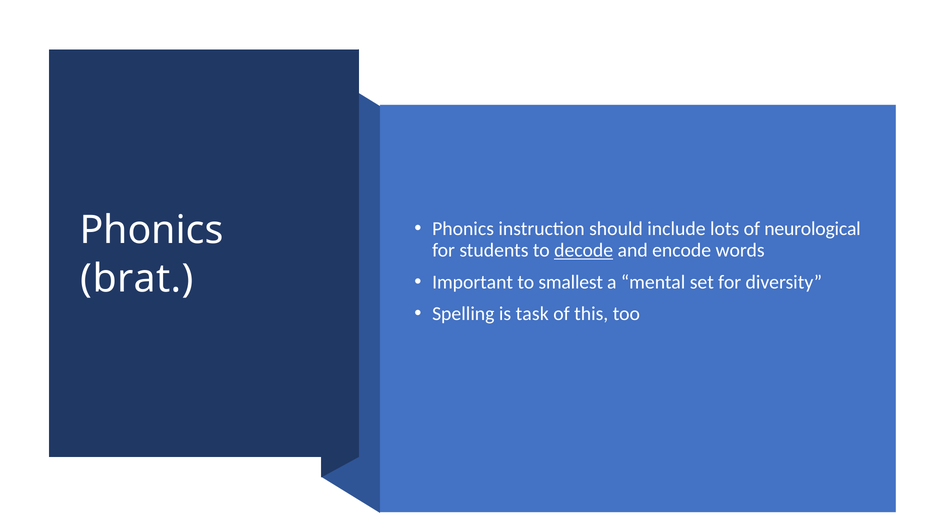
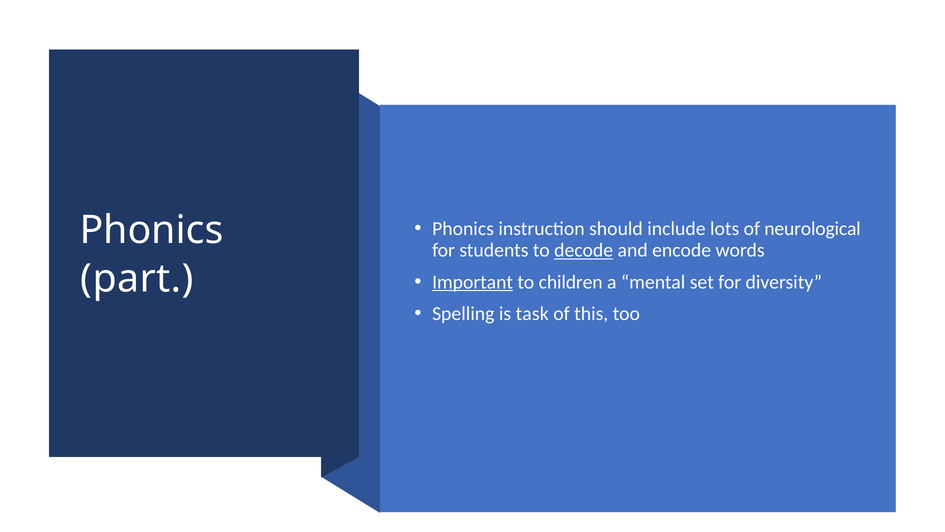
brat: brat -> part (137, 279)
Important underline: none -> present (473, 282)
smallest: smallest -> children (571, 282)
